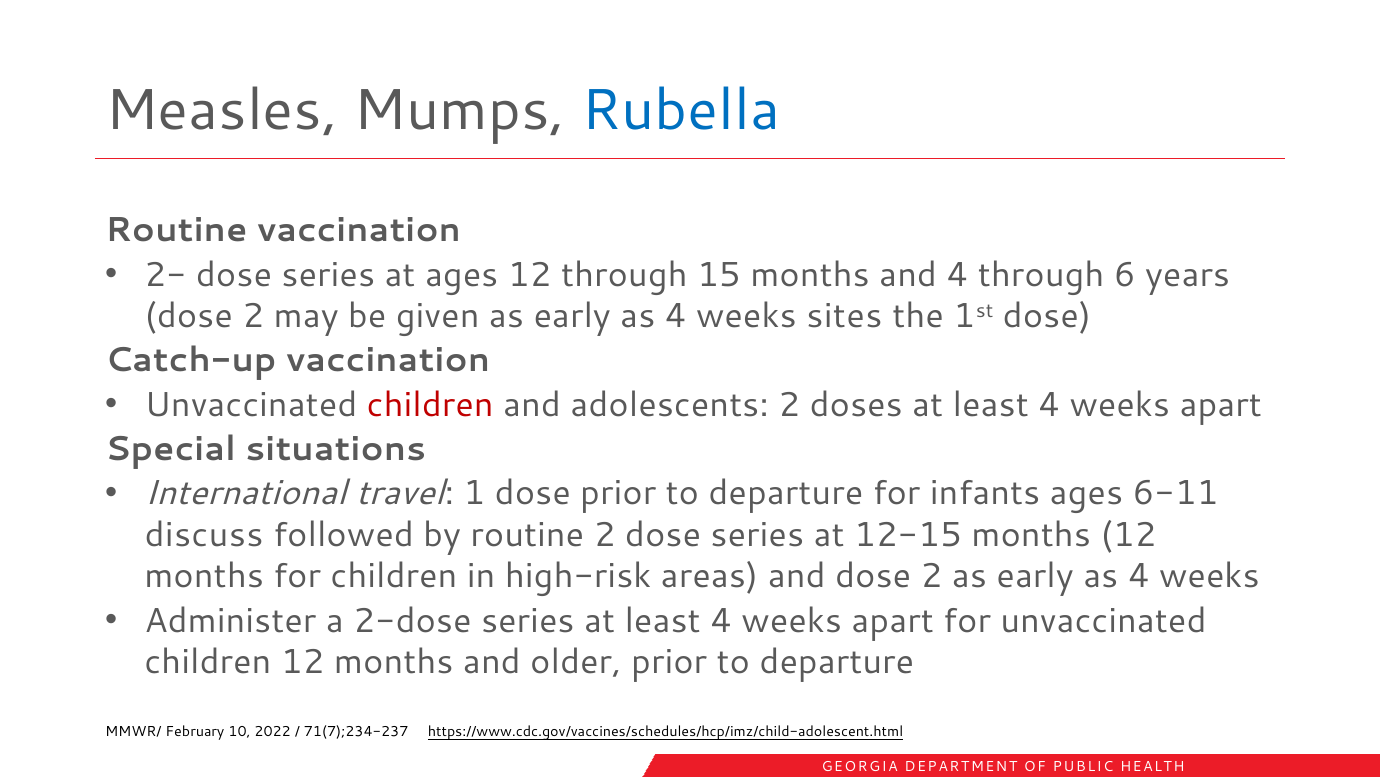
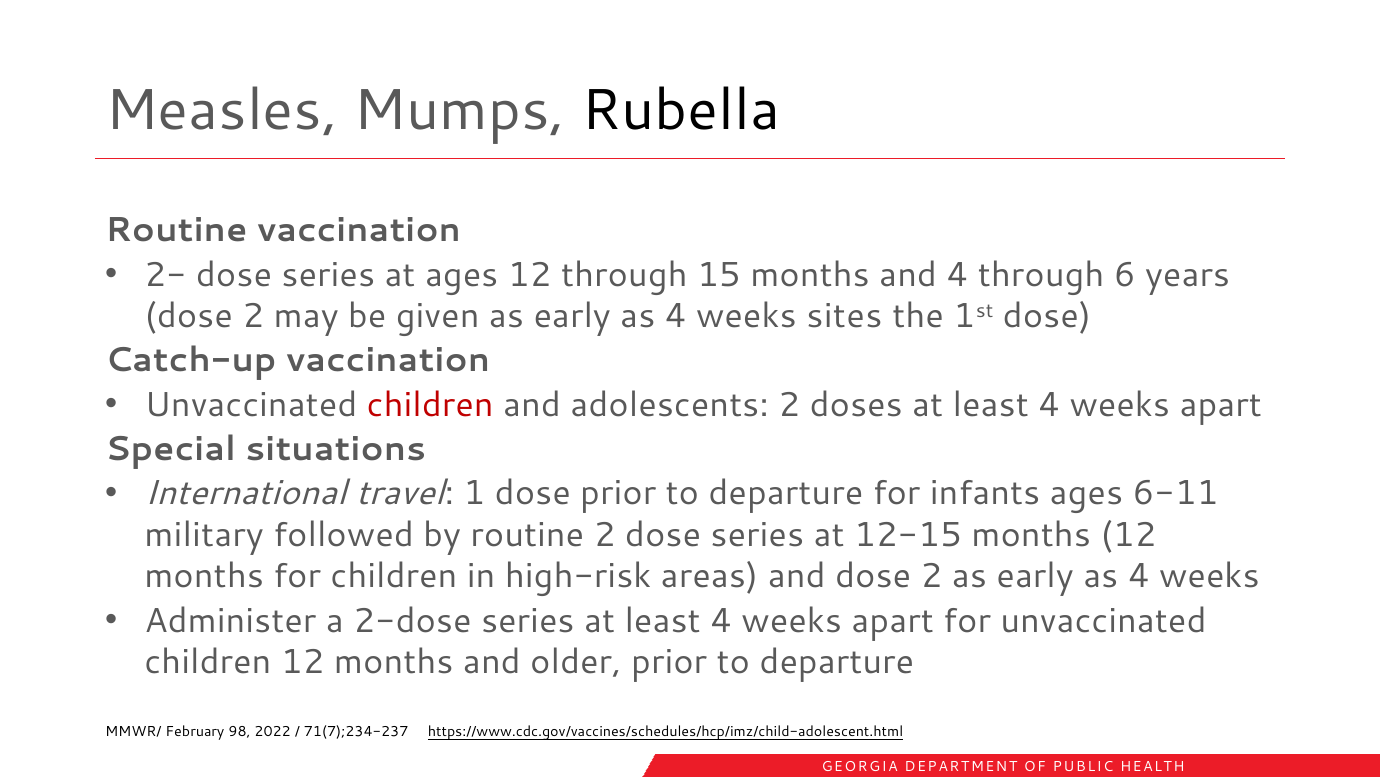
Rubella colour: blue -> black (681, 111)
discuss: discuss -> military (204, 534)
10: 10 -> 98 (240, 731)
